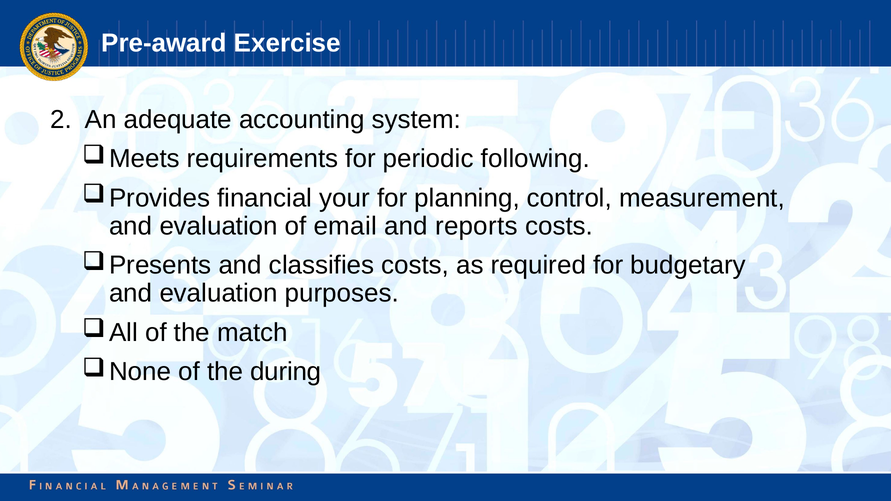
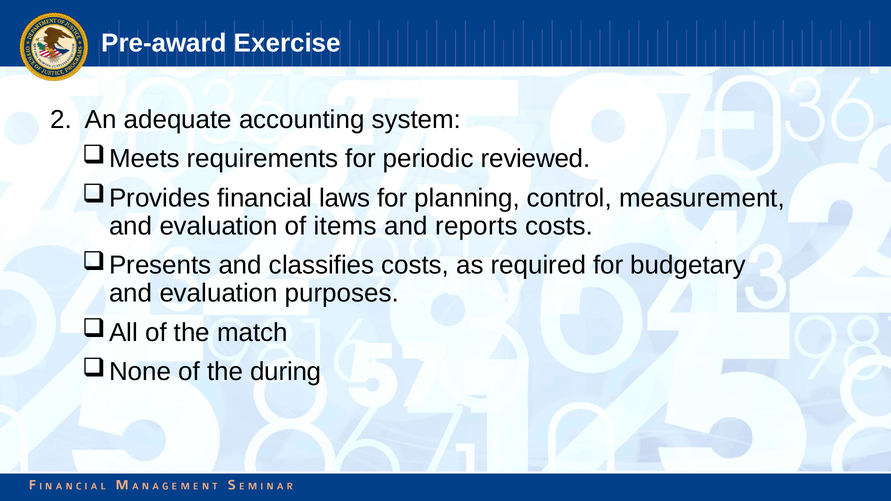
following: following -> reviewed (536, 159)
your: your -> laws (345, 198)
email: email -> items (345, 226)
